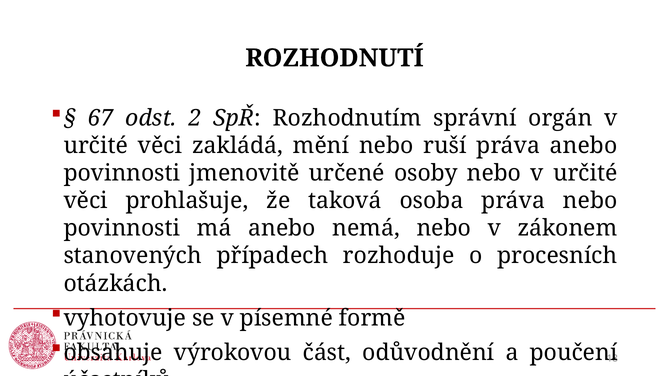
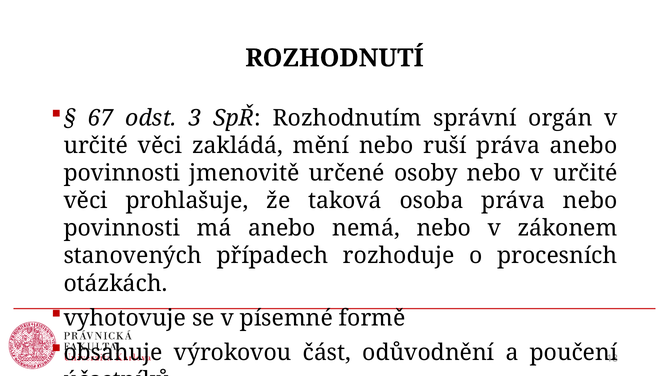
2: 2 -> 3 (195, 118)
